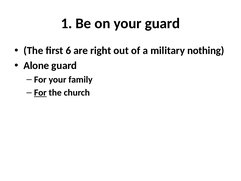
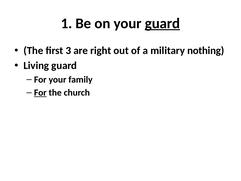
guard underline: none -> present (162, 23)
6: 6 -> 3 (68, 51)
Alone: Alone -> Living (36, 66)
